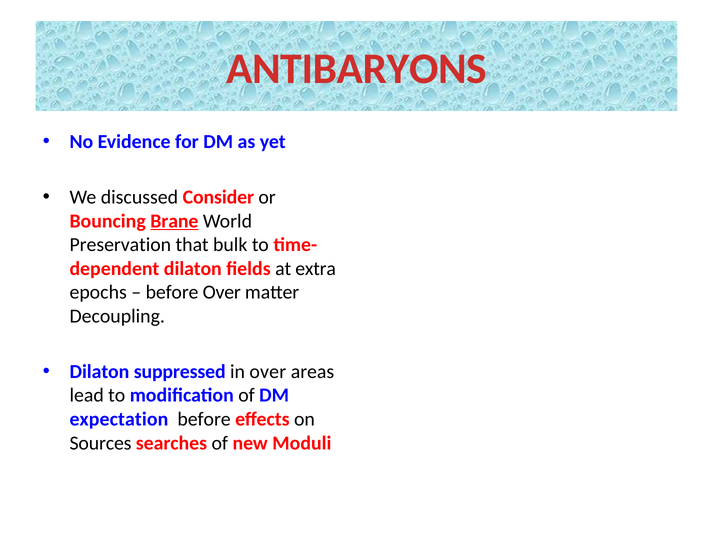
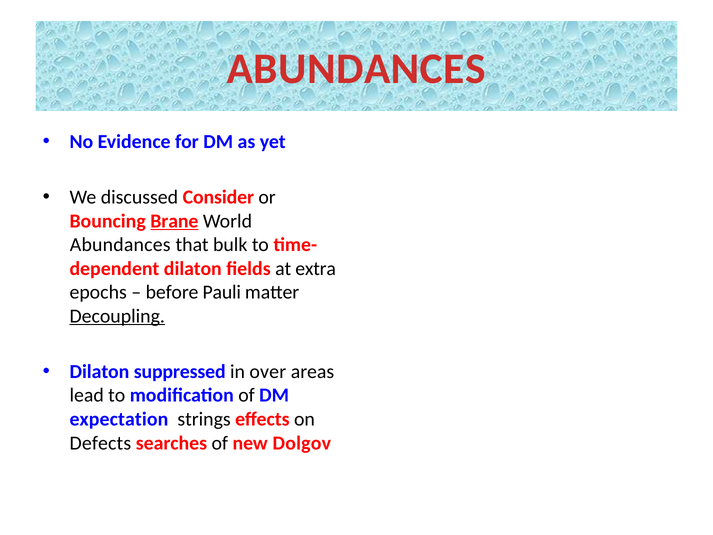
ANTIBARYONS: ANTIBARYONS -> ABUNDANCES (356, 69)
Preservation: Preservation -> Abundances (120, 245)
before Over: Over -> Pauli (222, 292)
Decoupling underline: none -> present (117, 316)
before: before -> strings (204, 419)
Sources: Sources -> Defects (100, 443)
Moduli: Moduli -> Dolgov (302, 443)
